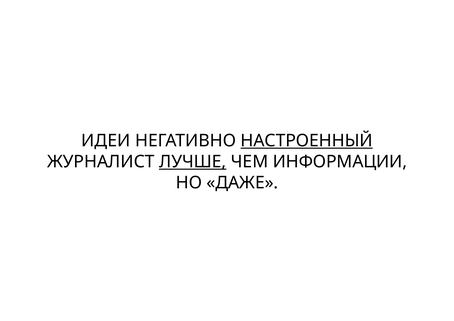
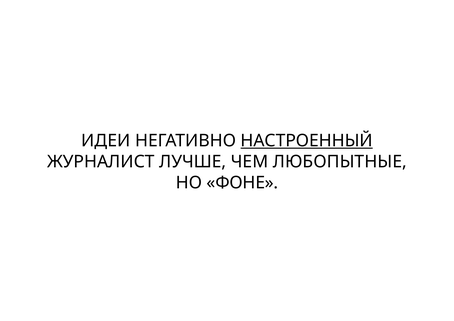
ЛУЧШЕ underline: present -> none (193, 162)
ИНФОРМАЦИИ: ИНФОРМАЦИИ -> ЛЮБОПЫТНЫЕ (340, 162)
ДАЖЕ: ДАЖЕ -> ФОНЕ (242, 183)
